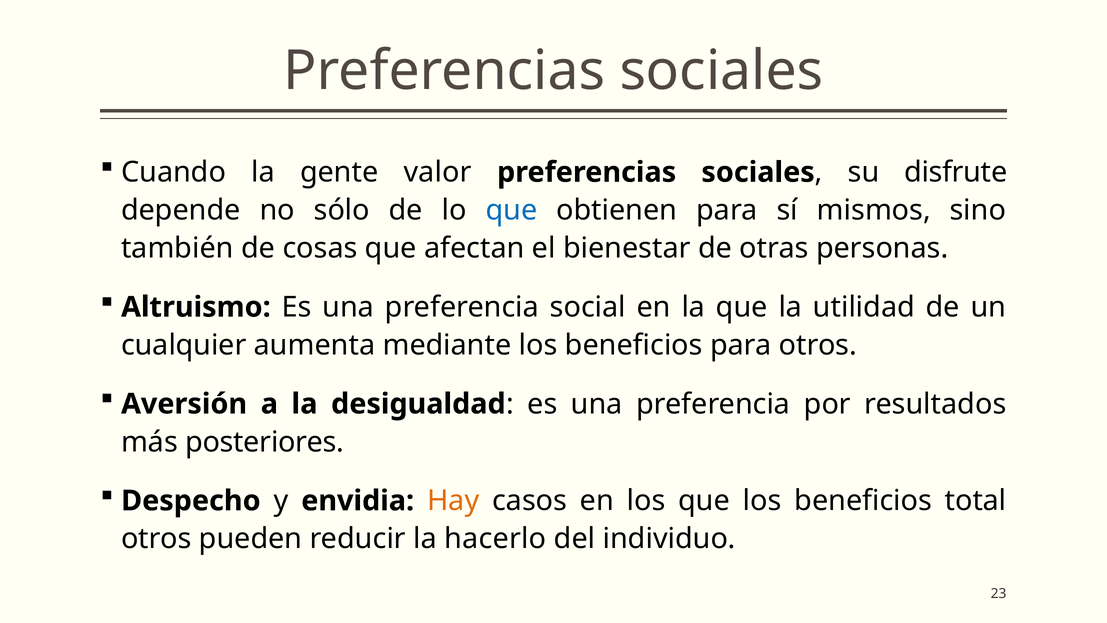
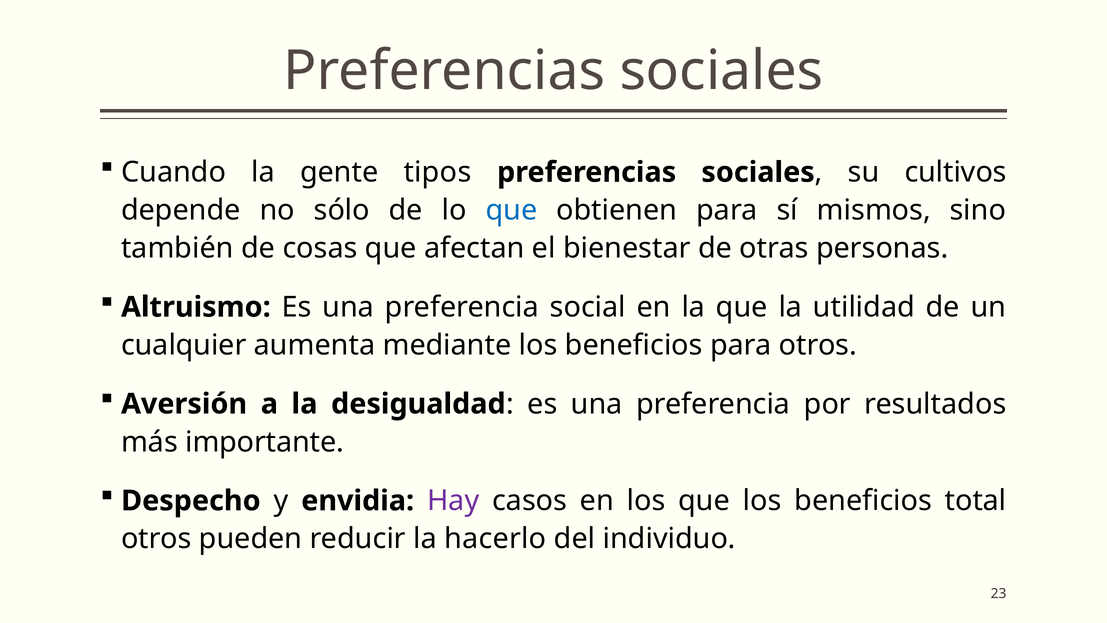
valor: valor -> tipos (437, 172)
disfrute: disfrute -> cultivos (956, 172)
posteriores: posteriores -> importante (265, 442)
Hay colour: orange -> purple (453, 501)
